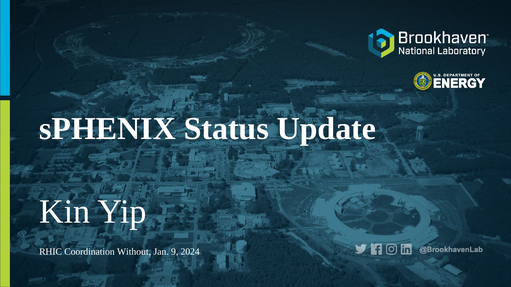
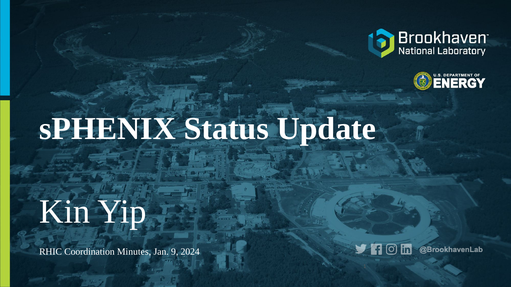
Without: Without -> Minutes (134, 252)
